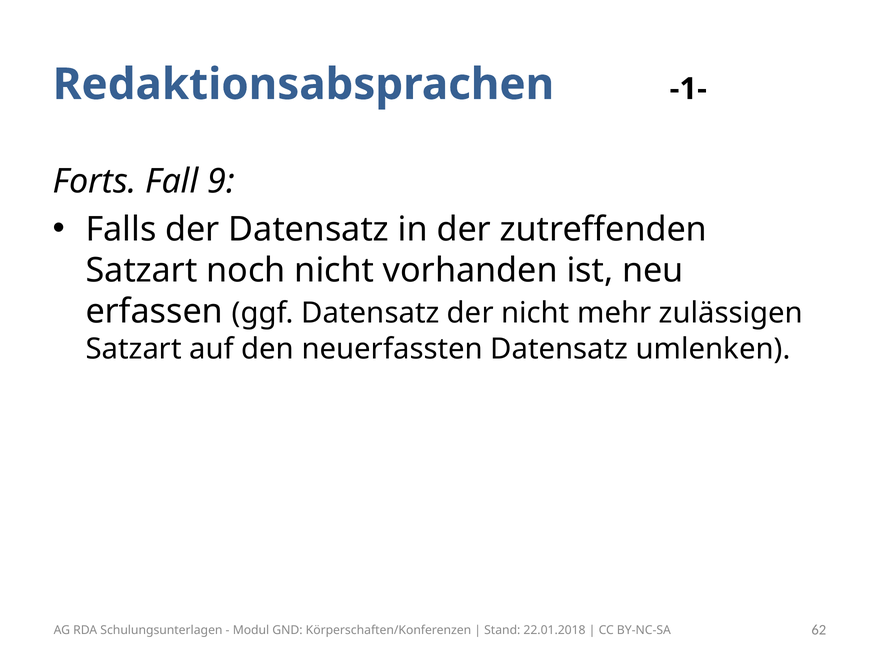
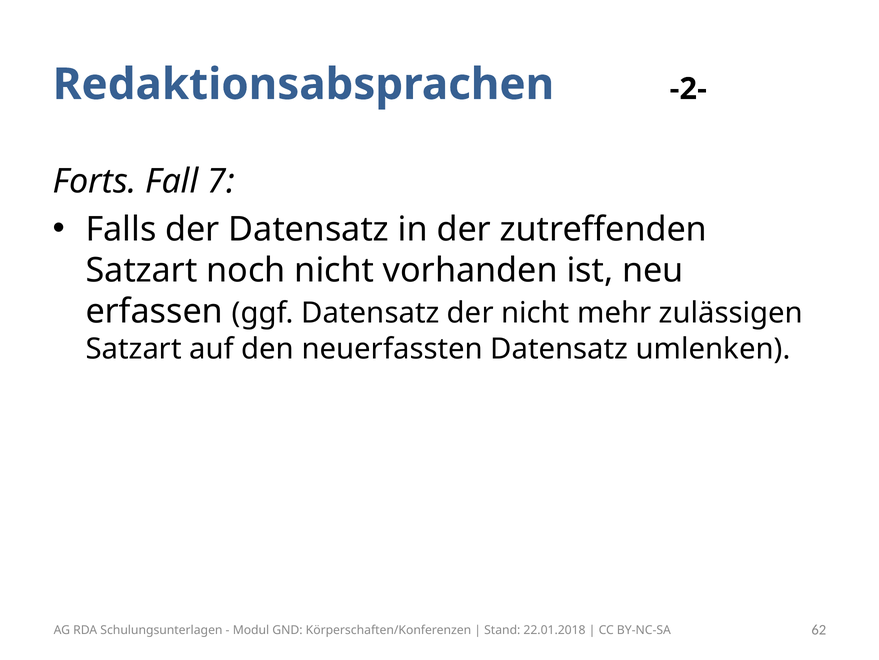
-1-: -1- -> -2- (688, 89)
9: 9 -> 7 (221, 181)
